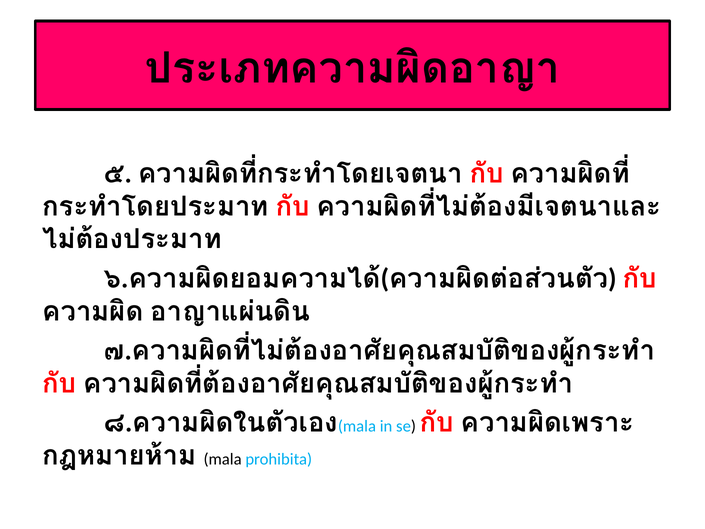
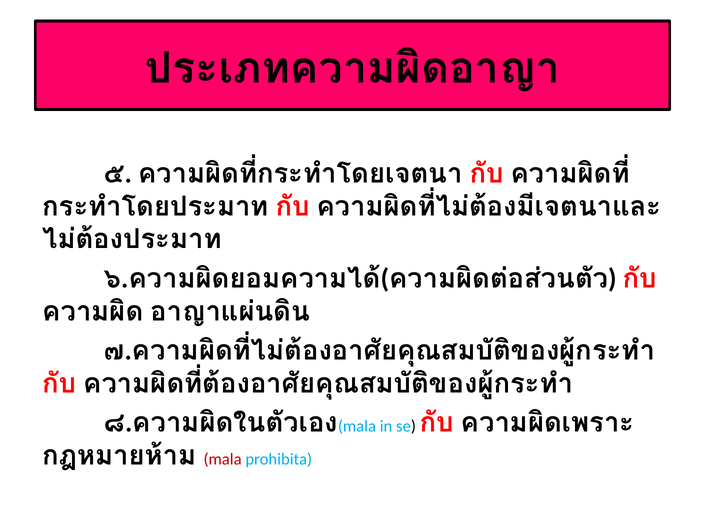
mala colour: black -> red (223, 459)
